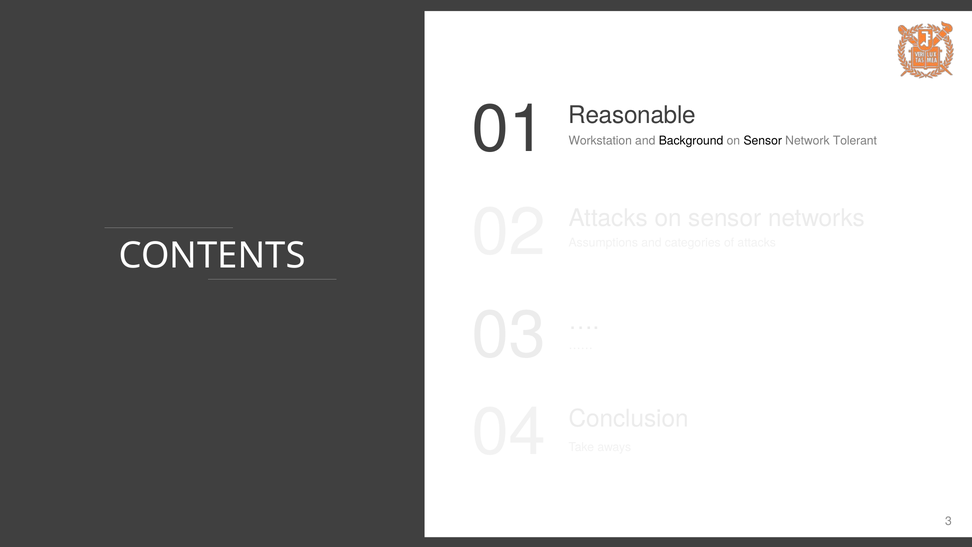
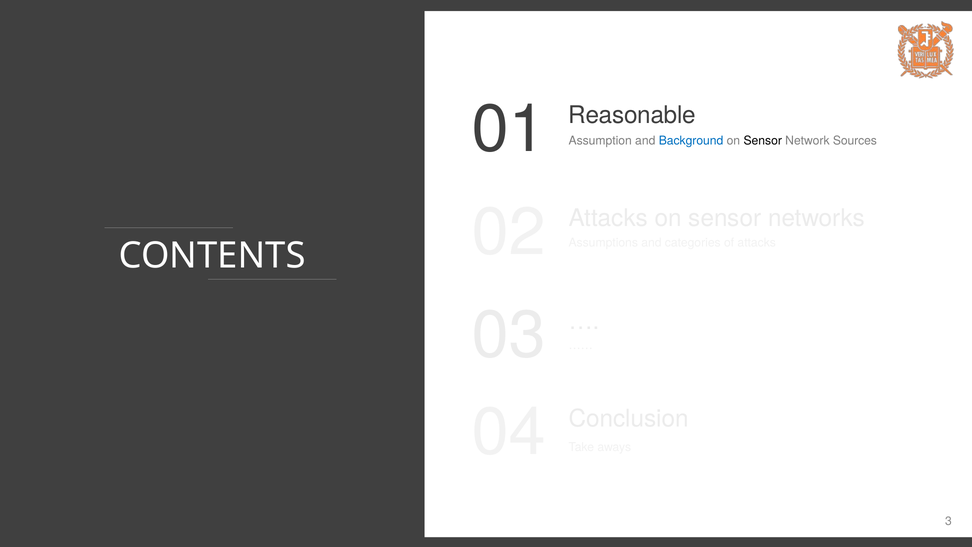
Workstation: Workstation -> Assumption (600, 141)
Background colour: black -> blue (691, 141)
Tolerant: Tolerant -> Sources (855, 141)
